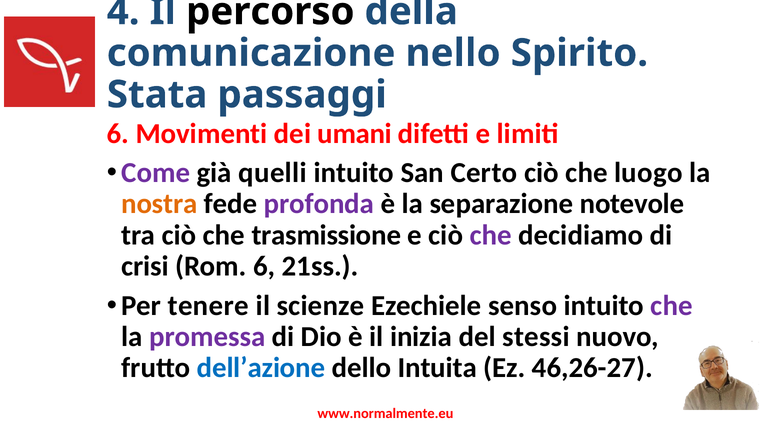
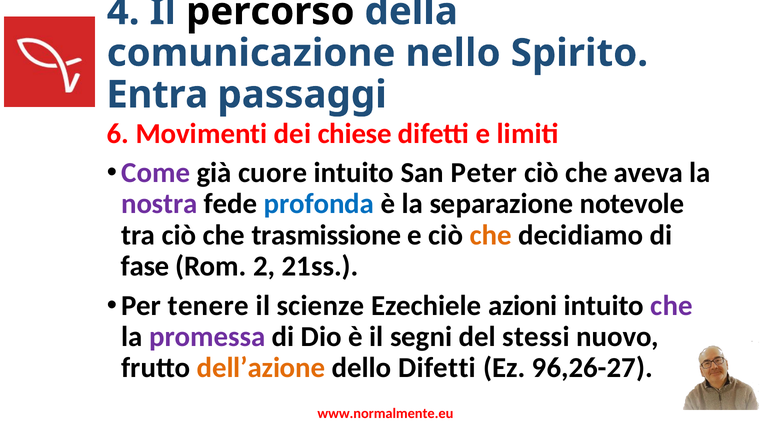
Stata: Stata -> Entra (157, 95)
umani: umani -> chiese (355, 134)
quelli: quelli -> cuore (273, 173)
Certo: Certo -> Peter (484, 173)
luogo: luogo -> aveva (649, 173)
nostra colour: orange -> purple (159, 204)
profonda colour: purple -> blue (319, 204)
che colour: purple -> orange (491, 236)
crisi: crisi -> fase (145, 267)
Rom 6: 6 -> 2 (264, 267)
senso: senso -> azioni (523, 306)
inizia: inizia -> segni (421, 337)
dell’azione colour: blue -> orange (261, 368)
dello Intuita: Intuita -> Difetti (437, 368)
46,26-27: 46,26-27 -> 96,26-27 (592, 368)
